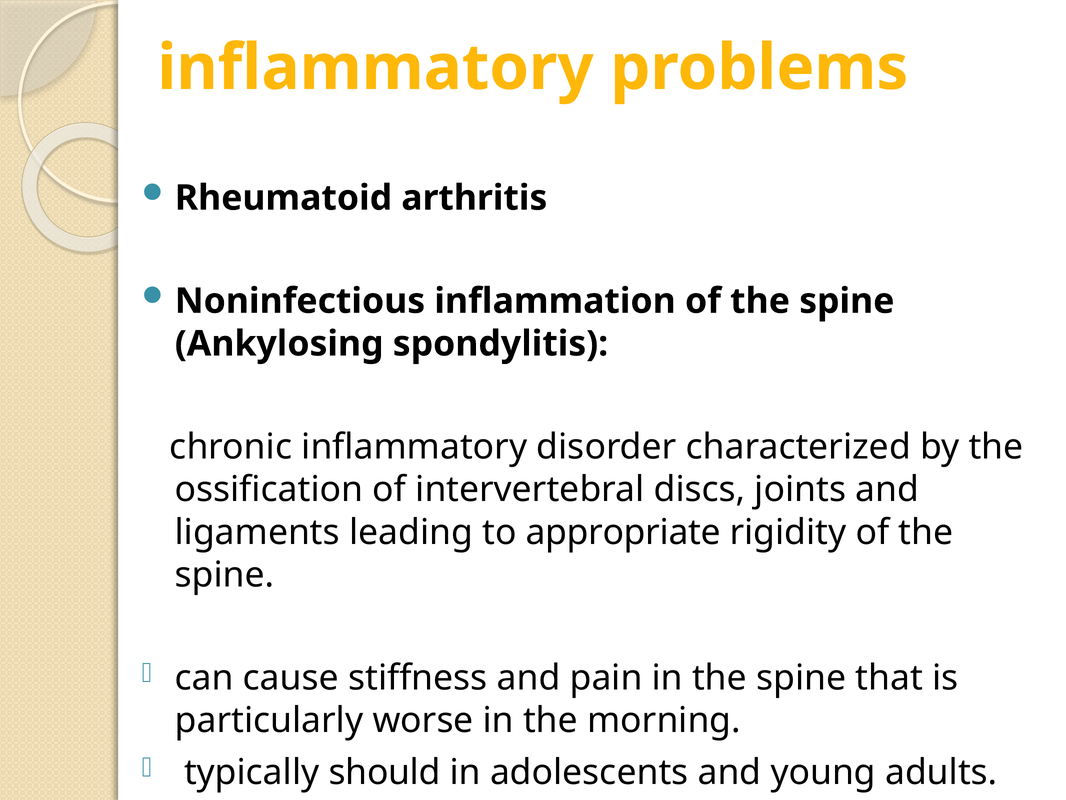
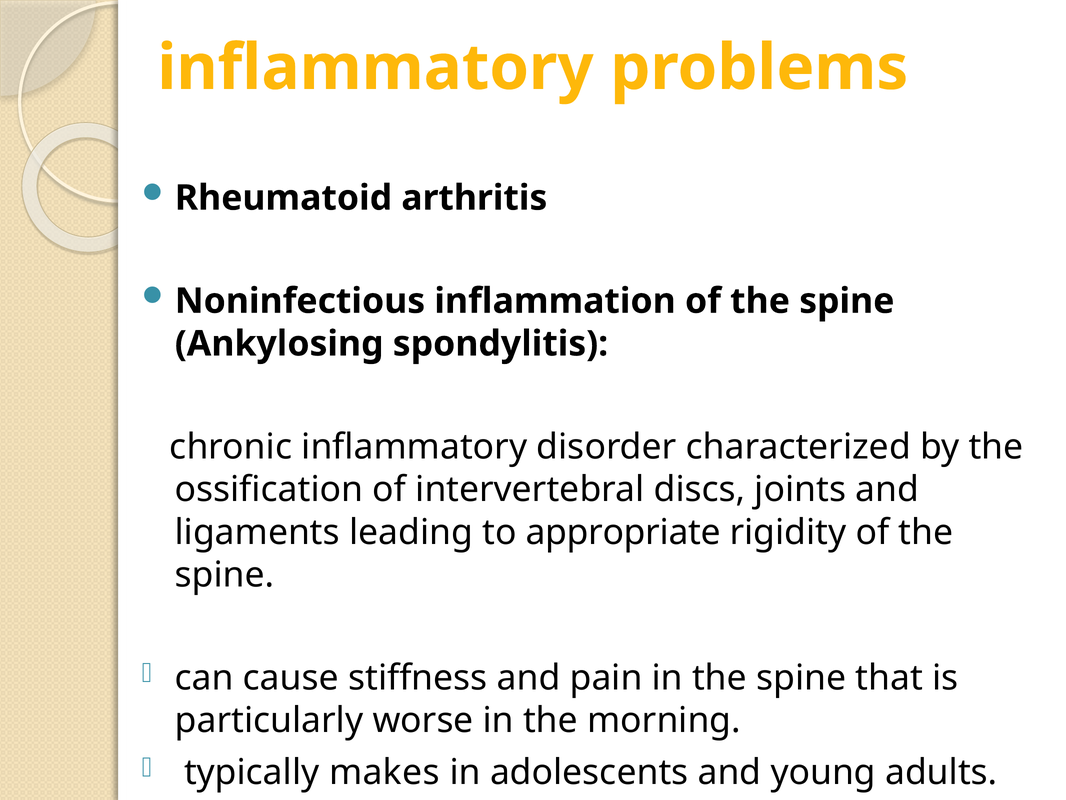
should: should -> makes (384, 772)
